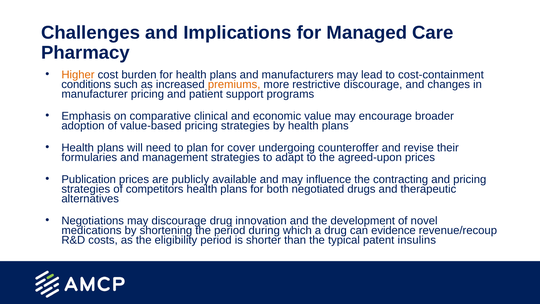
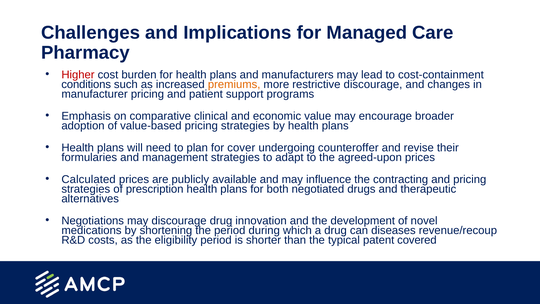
Higher colour: orange -> red (78, 75)
Publication: Publication -> Calculated (89, 179)
competitors: competitors -> prescription (155, 189)
evidence: evidence -> diseases (393, 230)
insulins: insulins -> covered (417, 240)
